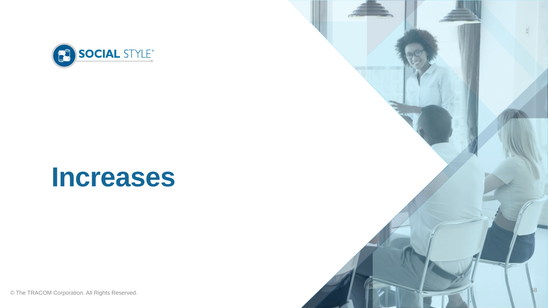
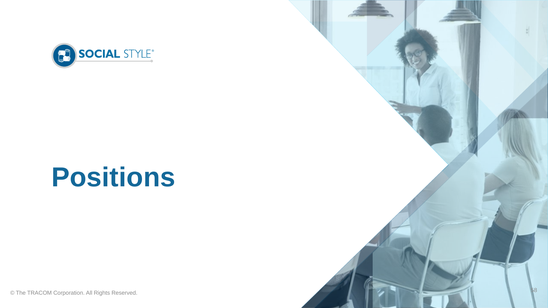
Increases: Increases -> Positions (113, 178)
